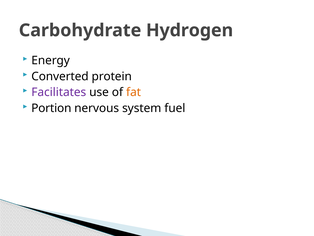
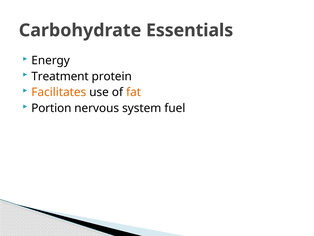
Hydrogen: Hydrogen -> Essentials (190, 30)
Converted: Converted -> Treatment (60, 76)
Facilitates colour: purple -> orange (59, 92)
